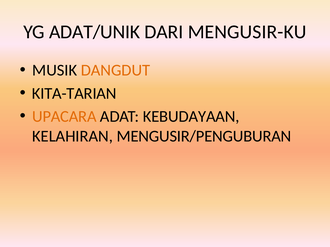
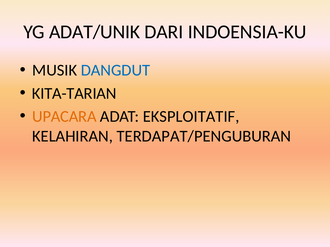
MENGUSIR-KU: MENGUSIR-KU -> INDOENSIA-KU (247, 32)
DANGDUT colour: orange -> blue (115, 70)
KEBUDAYAAN: KEBUDAYAAN -> EKSPLOITATIF (191, 117)
MENGUSIR/PENGUBURAN: MENGUSIR/PENGUBURAN -> TERDAPAT/PENGUBURAN (204, 136)
